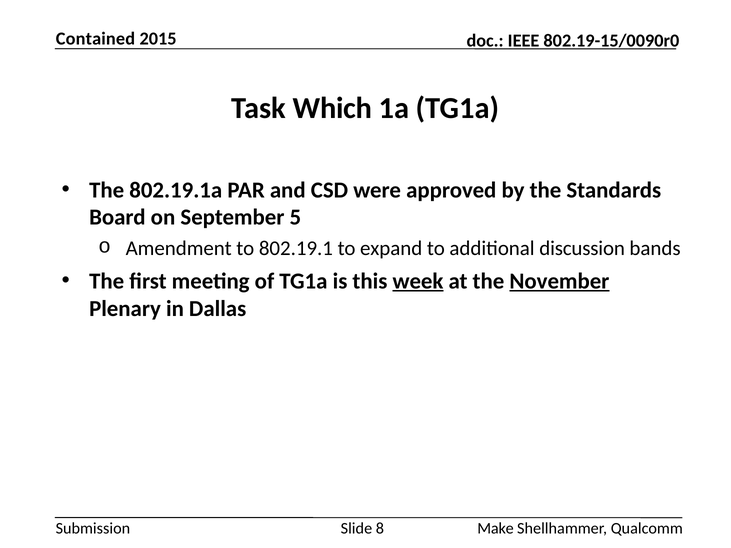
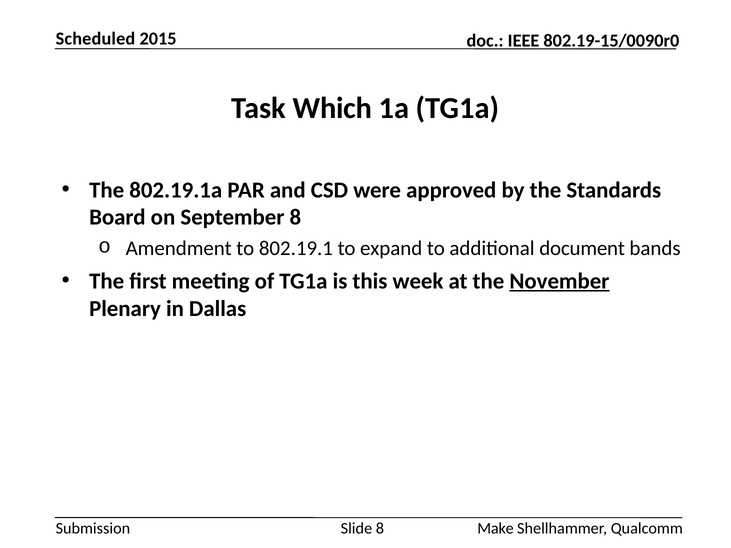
Contained: Contained -> Scheduled (95, 39)
September 5: 5 -> 8 (295, 218)
discussion: discussion -> document (582, 249)
week underline: present -> none (418, 281)
